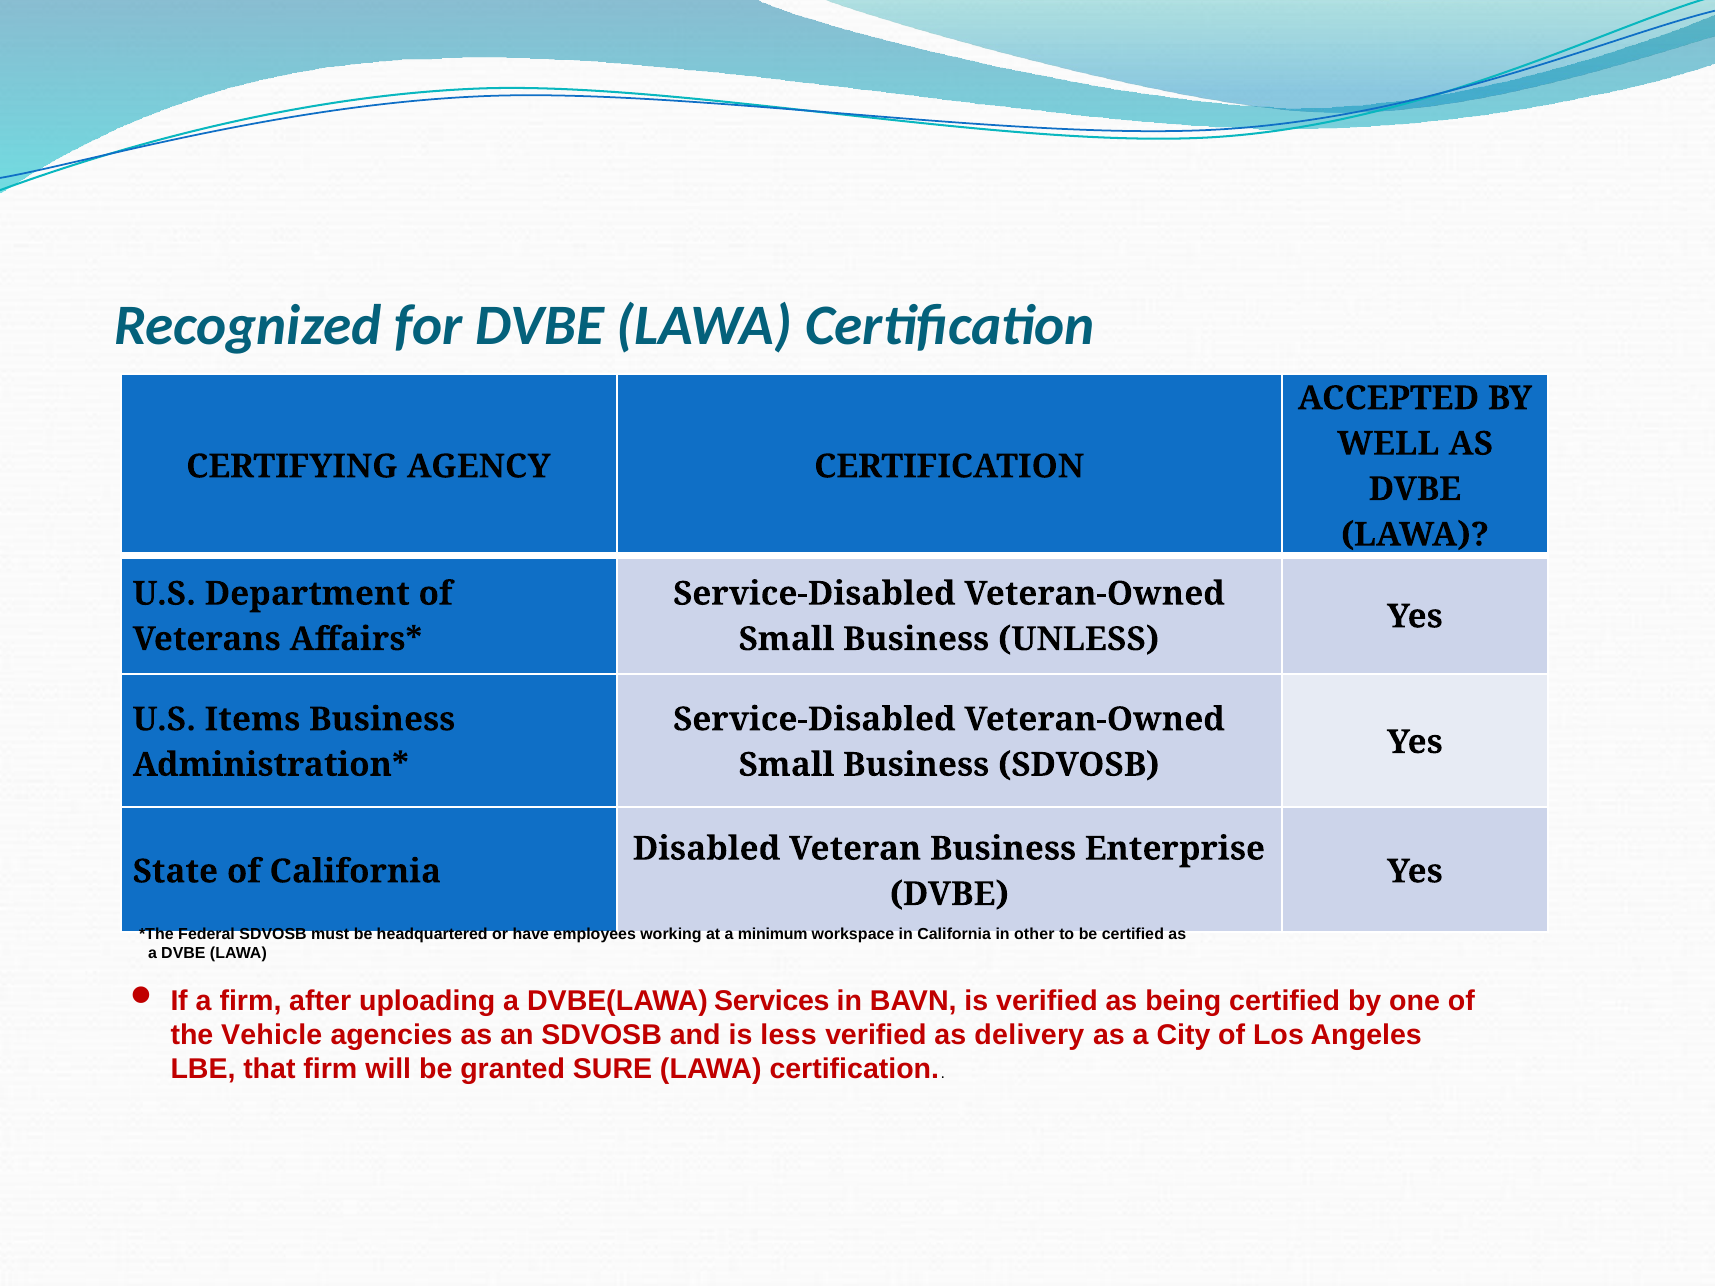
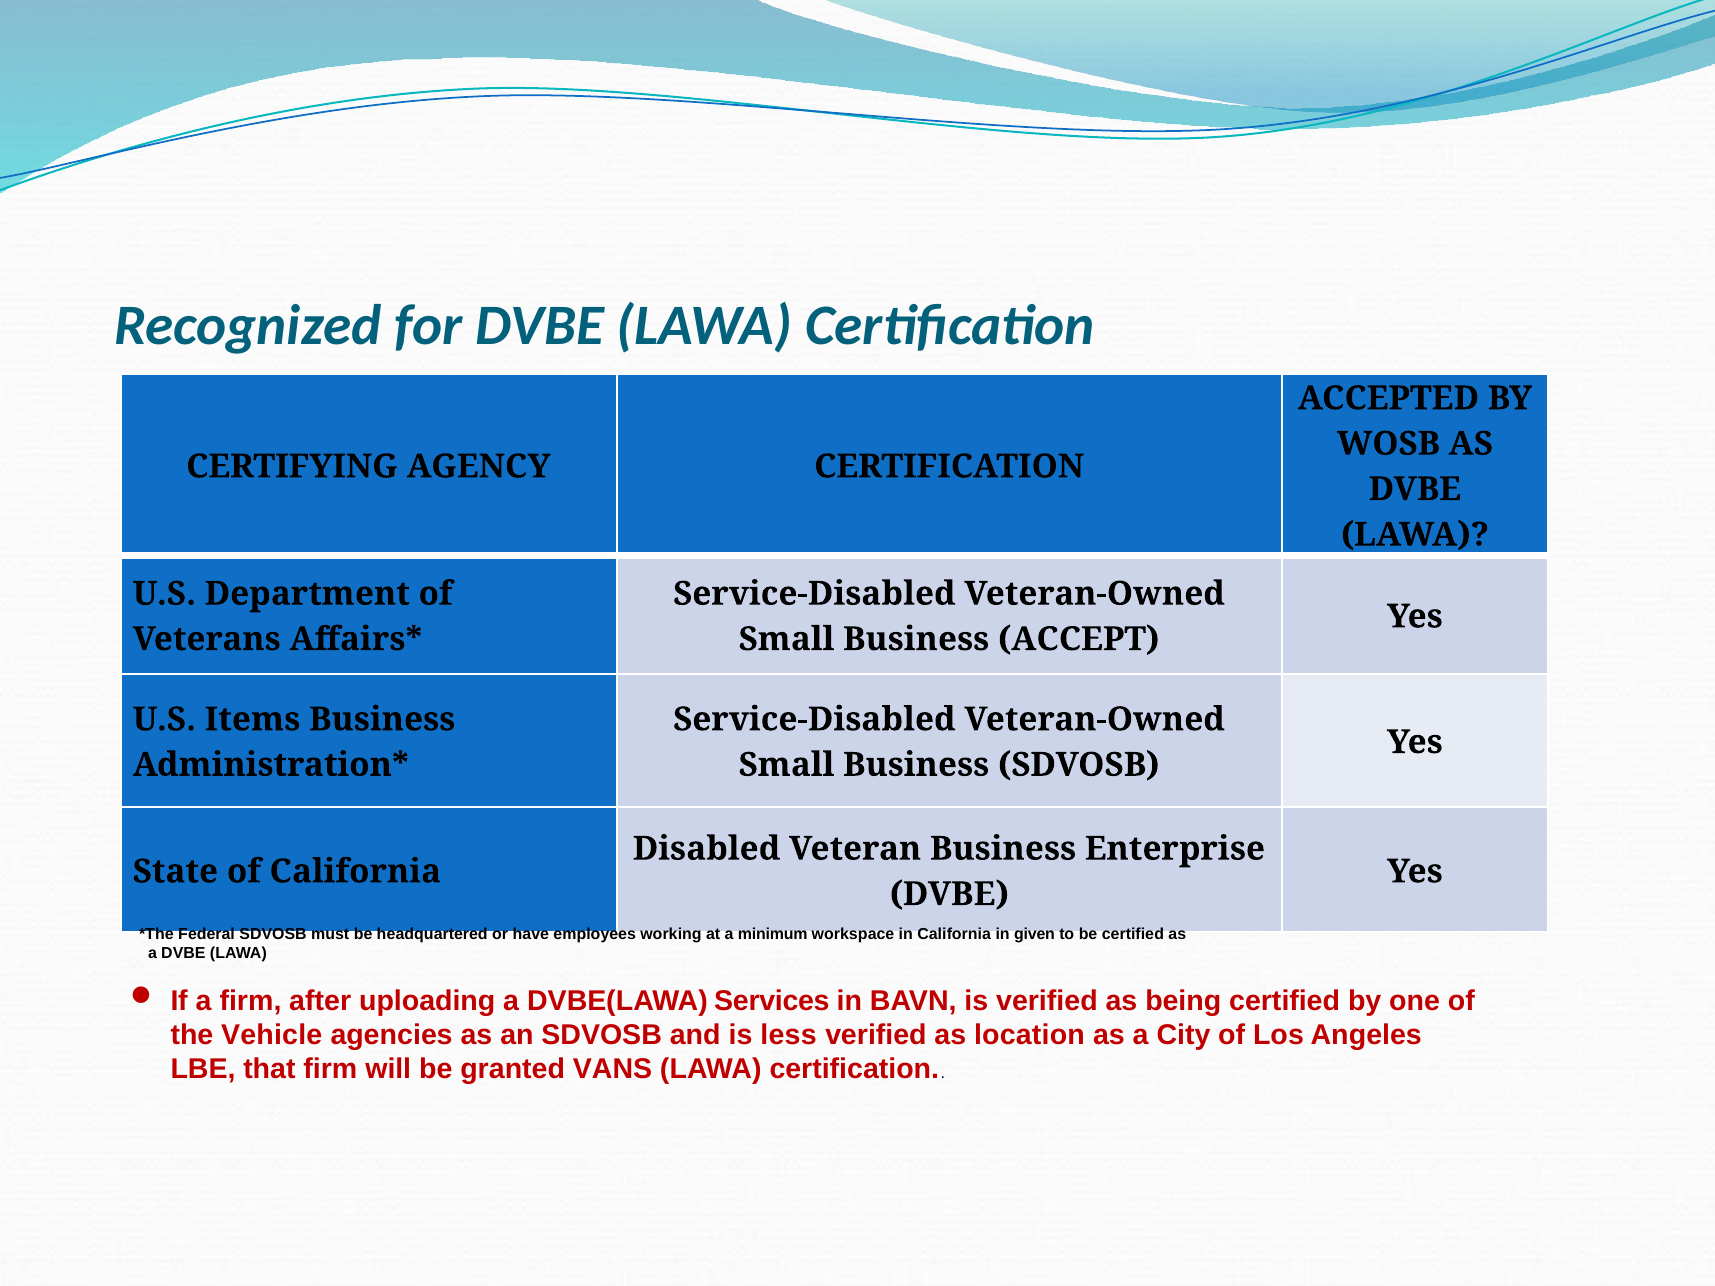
WELL: WELL -> WOSB (1388, 444)
UNLESS: UNLESS -> ACCEPT (1079, 639)
other: other -> given (1034, 935)
delivery: delivery -> location (1029, 1035)
SURE: SURE -> VANS (613, 1069)
